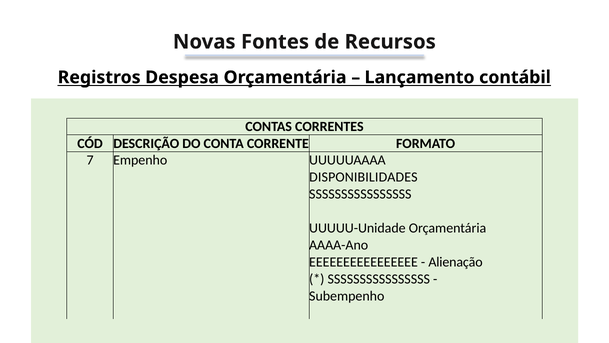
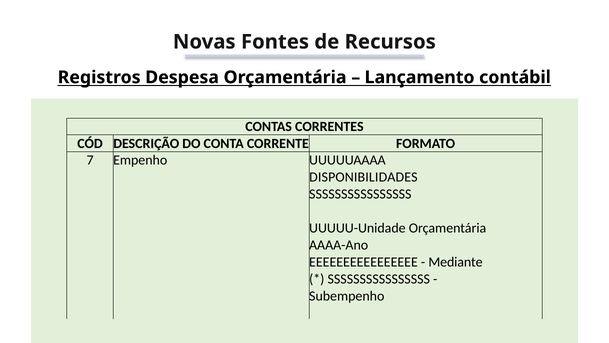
Alienação: Alienação -> Mediante (455, 262)
